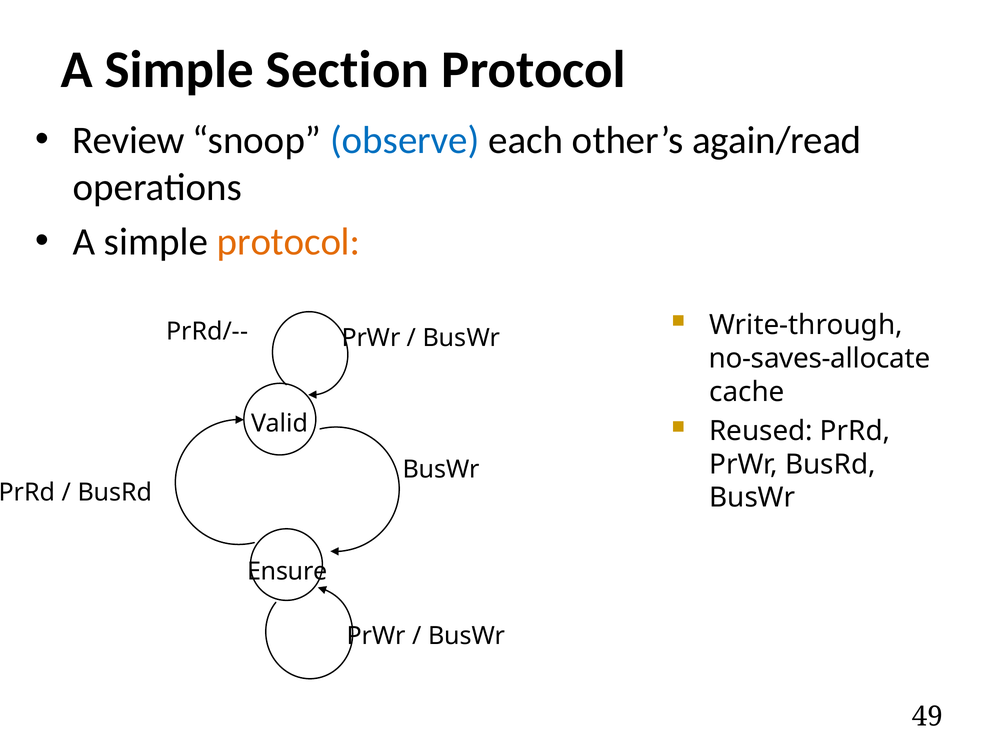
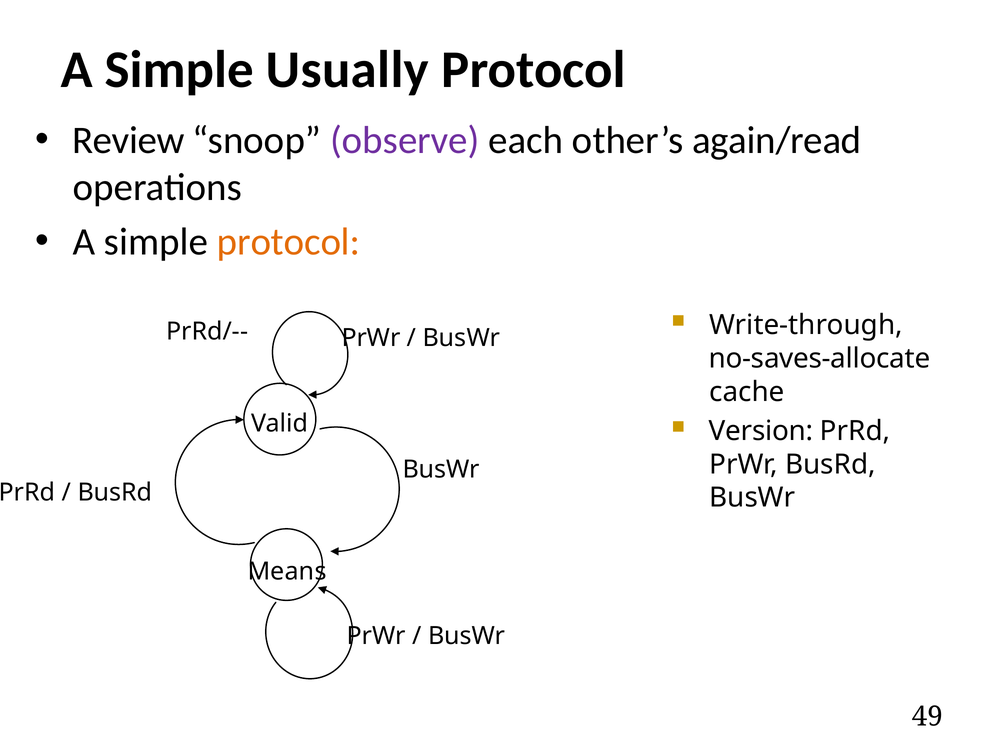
Section: Section -> Usually (347, 70)
observe colour: blue -> purple (405, 140)
Reused: Reused -> Version (761, 431)
Ensure: Ensure -> Means (287, 572)
